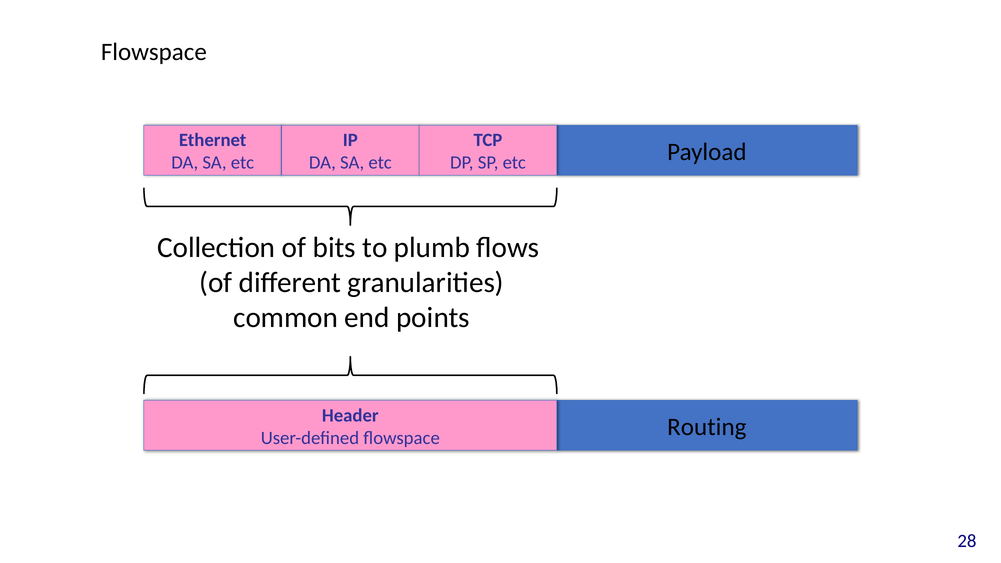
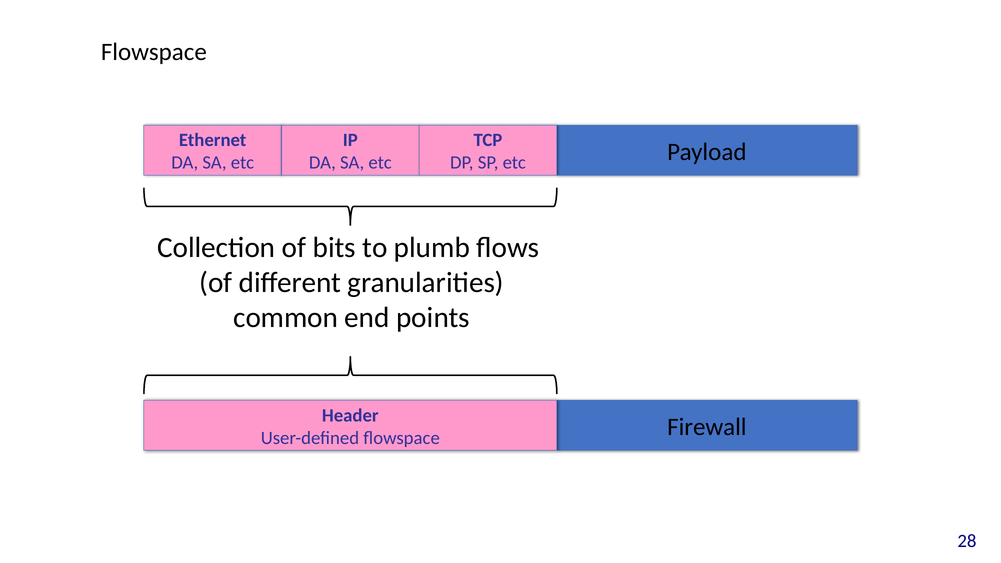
Routing: Routing -> Firewall (707, 427)
